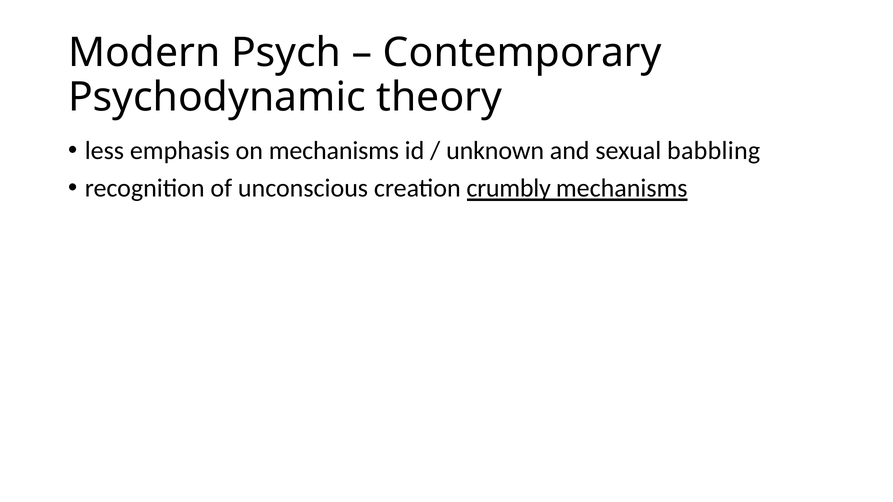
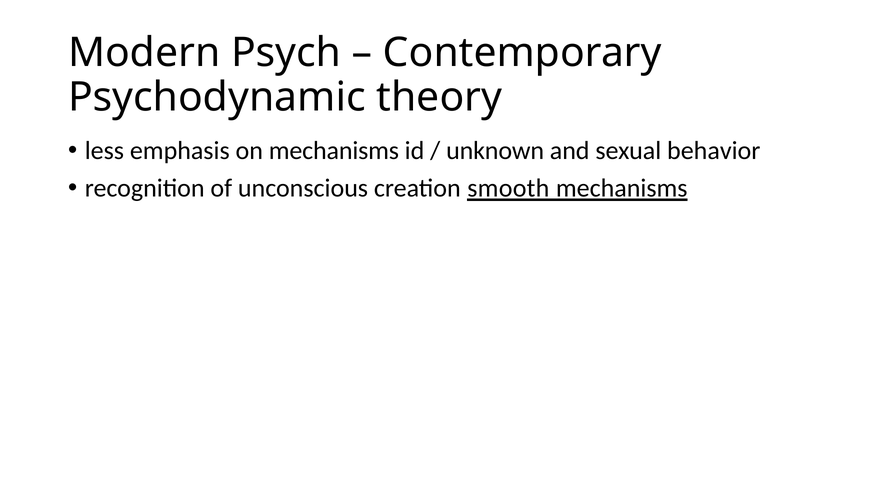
babbling: babbling -> behavior (714, 151)
crumbly: crumbly -> smooth (508, 188)
